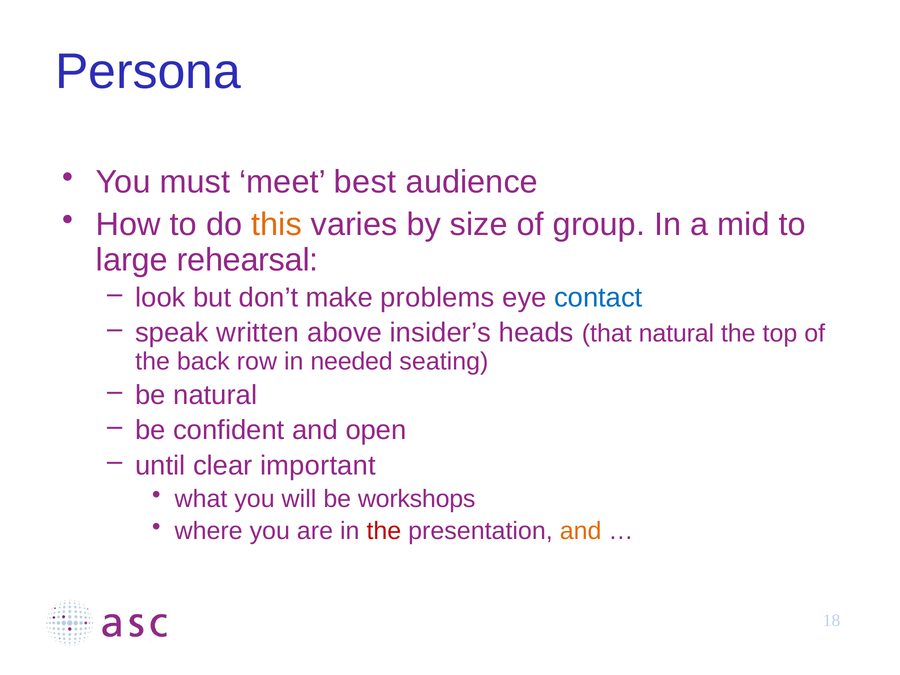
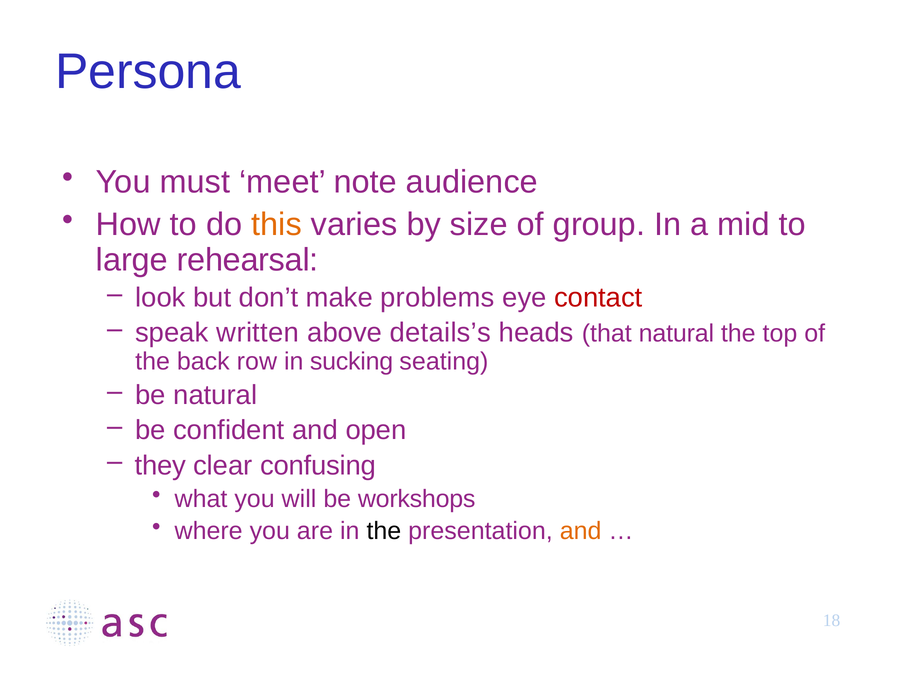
best: best -> note (365, 182)
contact colour: blue -> red (598, 298)
insider’s: insider’s -> details’s (440, 333)
needed: needed -> sucking (352, 361)
until: until -> they (160, 465)
important: important -> confusing (318, 465)
the colour: red -> black (384, 531)
